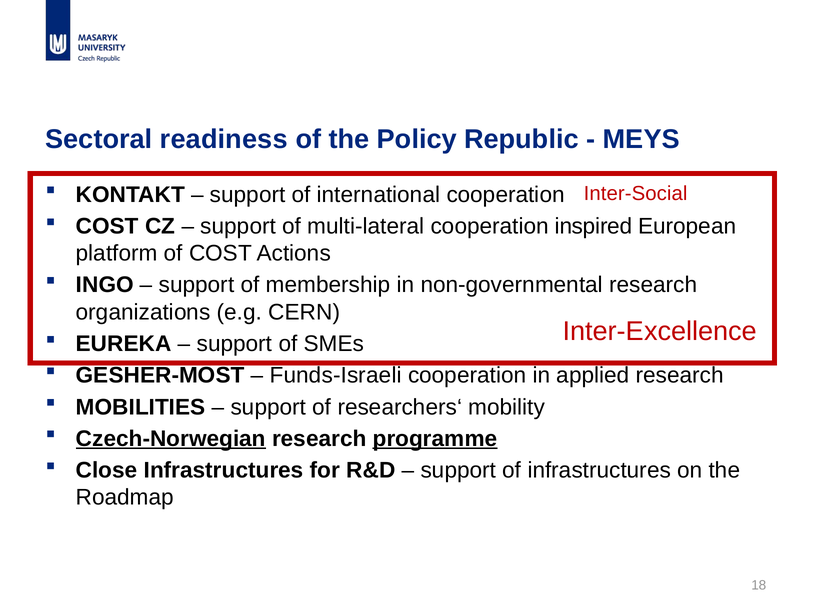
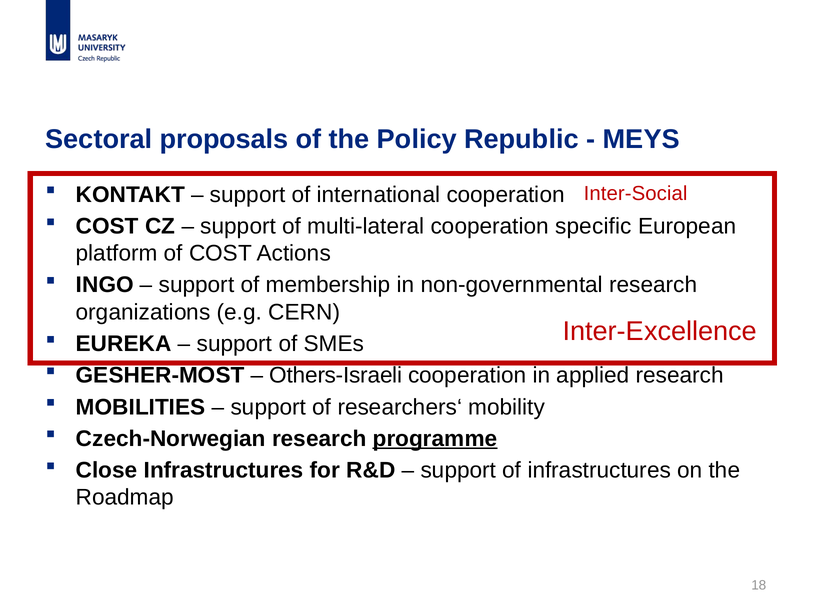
readiness: readiness -> proposals (224, 139)
inspired: inspired -> specific (593, 226)
Funds-Israeli: Funds-Israeli -> Others-Israeli (336, 376)
Czech-Norwegian underline: present -> none (171, 439)
